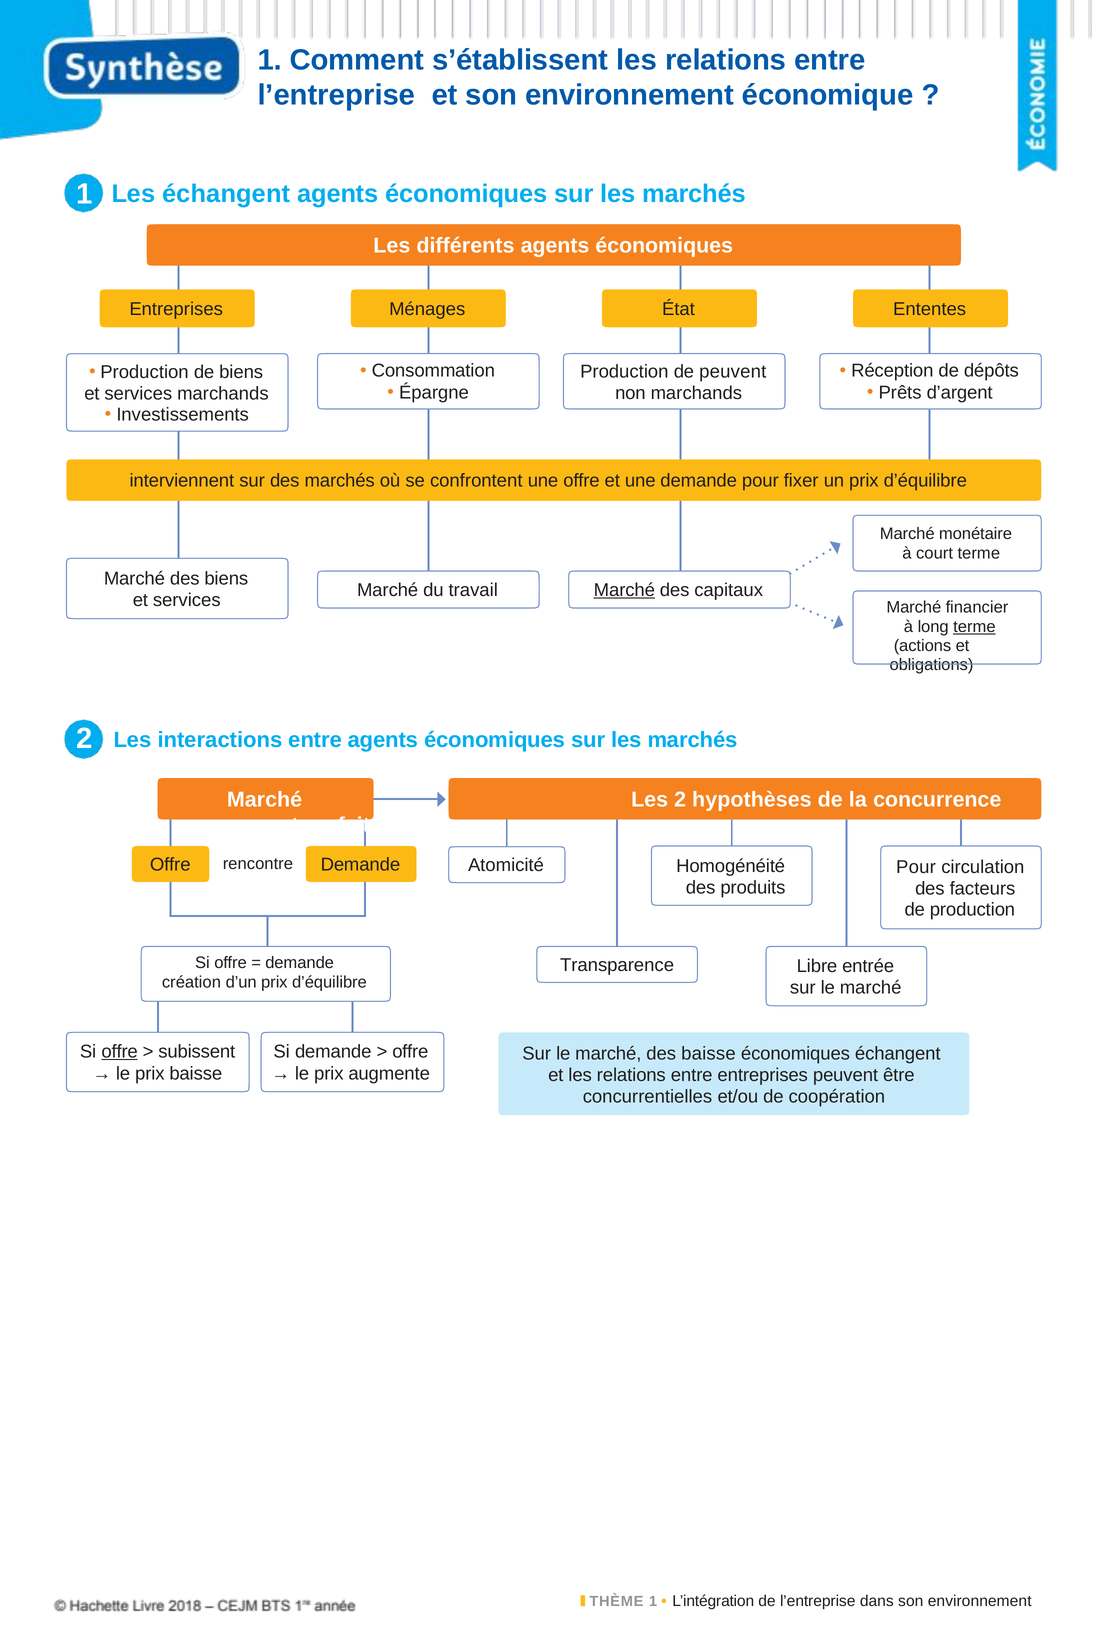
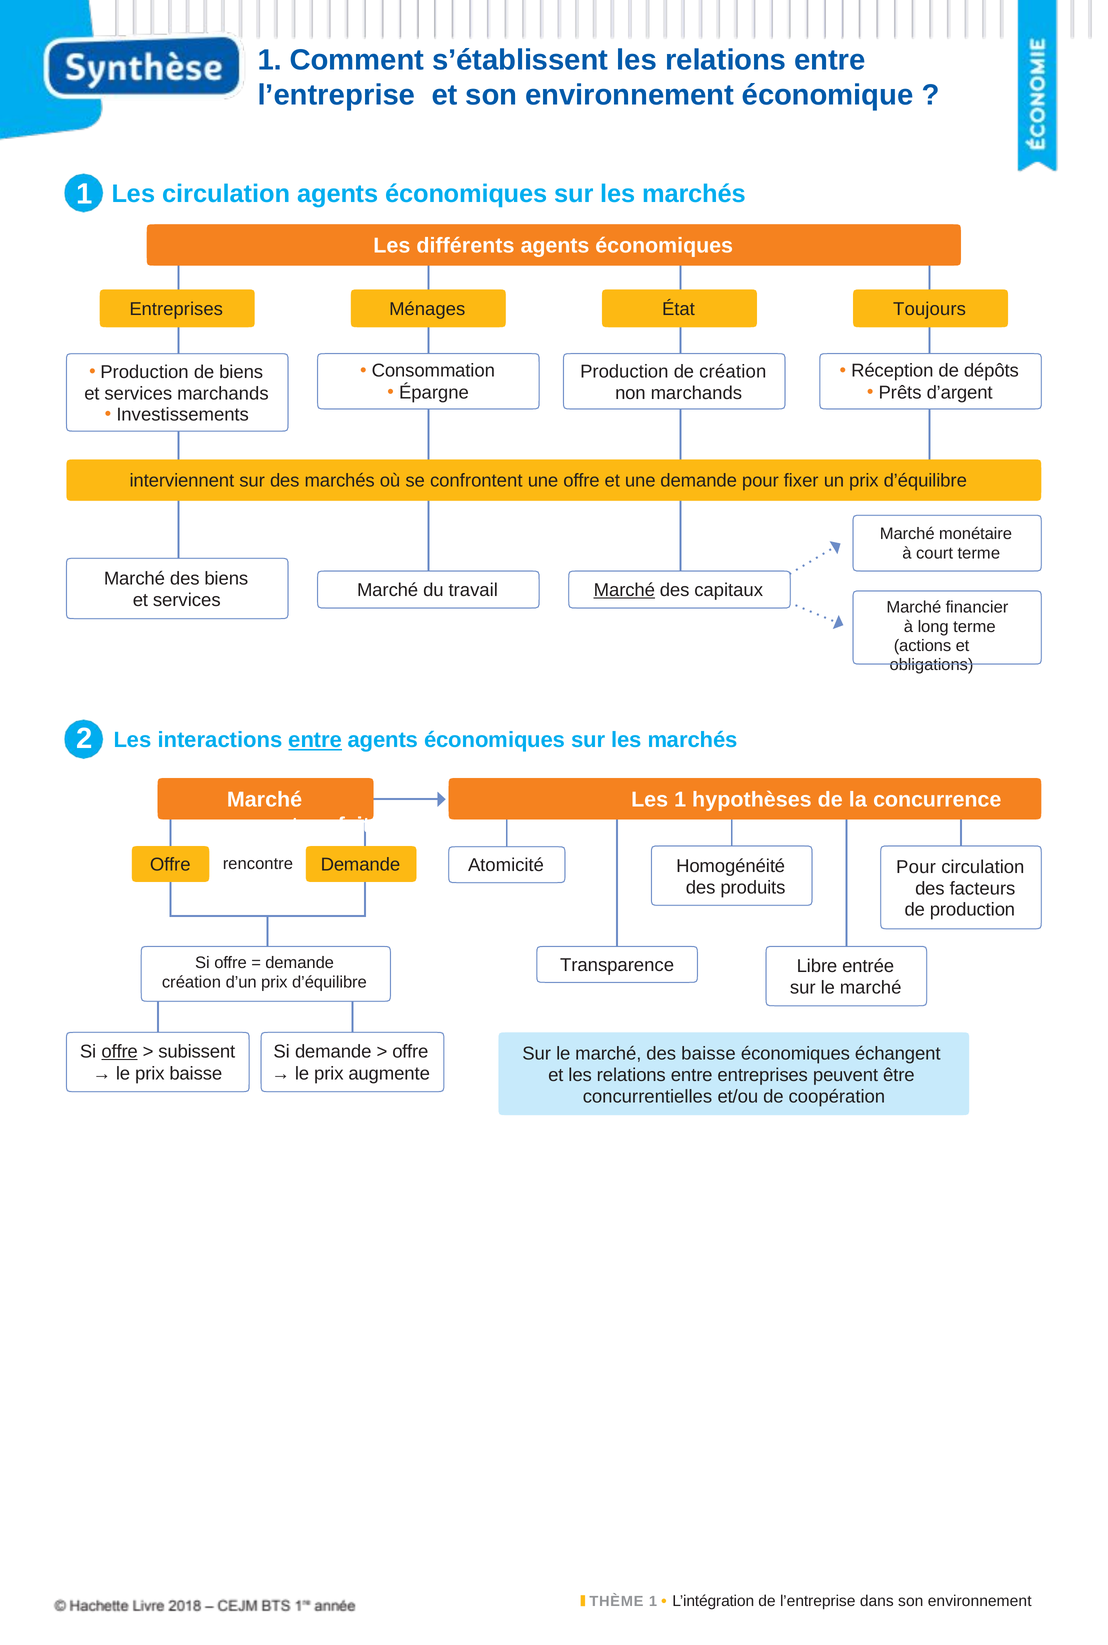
Les échangent: échangent -> circulation (226, 194)
Ententes: Ententes -> Toujours (930, 309)
de peuvent: peuvent -> création (733, 372)
terme underline: present -> none (974, 627)
entre underline: none -> present (315, 740)
Les 2: 2 -> 1 (680, 800)
